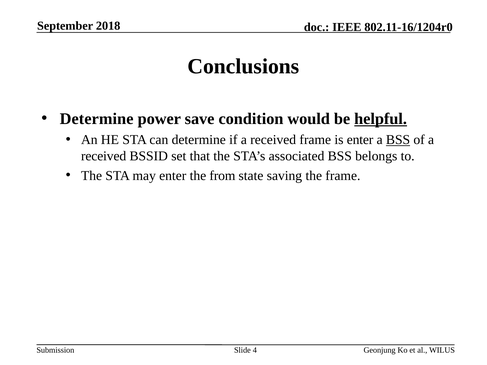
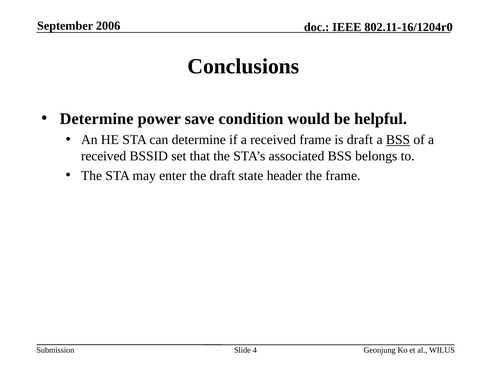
2018: 2018 -> 2006 (108, 26)
helpful underline: present -> none (381, 119)
is enter: enter -> draft (360, 140)
the from: from -> draft (222, 176)
saving: saving -> header (284, 176)
